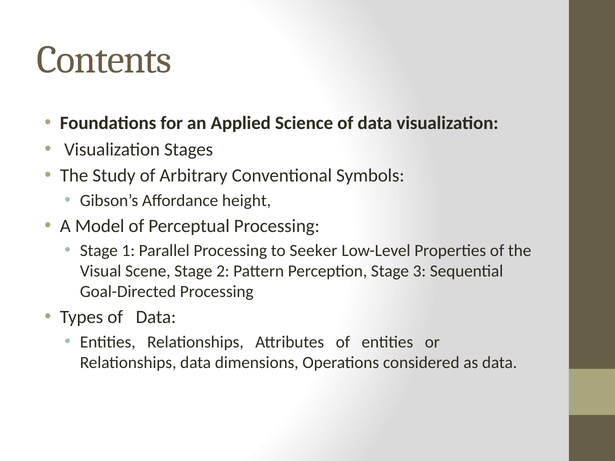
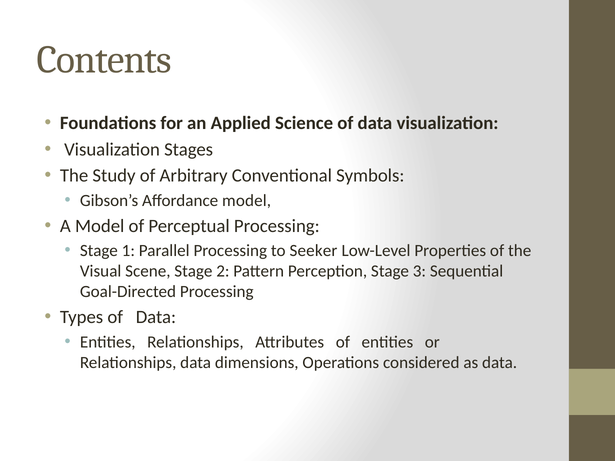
Affordance height: height -> model (247, 201)
